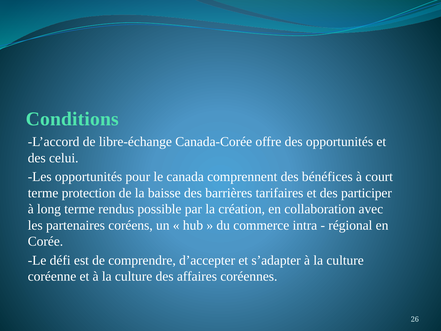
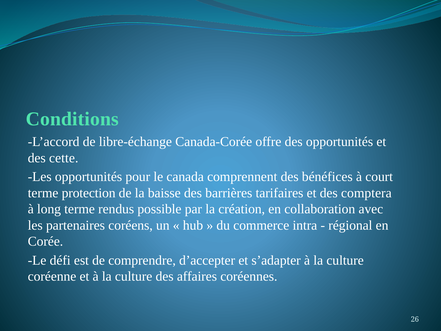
celui: celui -> cette (64, 158)
participer: participer -> comptera (366, 193)
